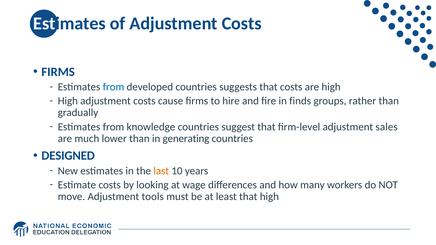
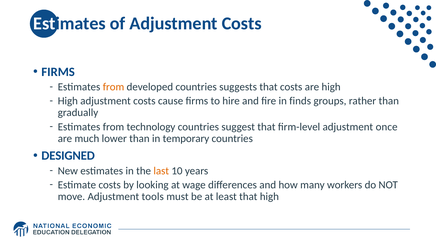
from colour: blue -> orange (114, 87)
knowledge: knowledge -> technology (151, 127)
sales: sales -> once (387, 127)
generating: generating -> temporary (186, 139)
